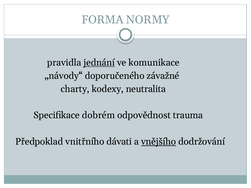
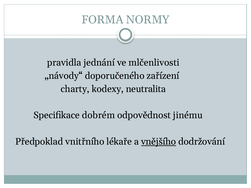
jednání underline: present -> none (99, 63)
komunikace: komunikace -> mlčenlivosti (154, 63)
závažné: závažné -> zařízení (163, 76)
trauma: trauma -> jinému (188, 115)
dávati: dávati -> lékaře (119, 142)
